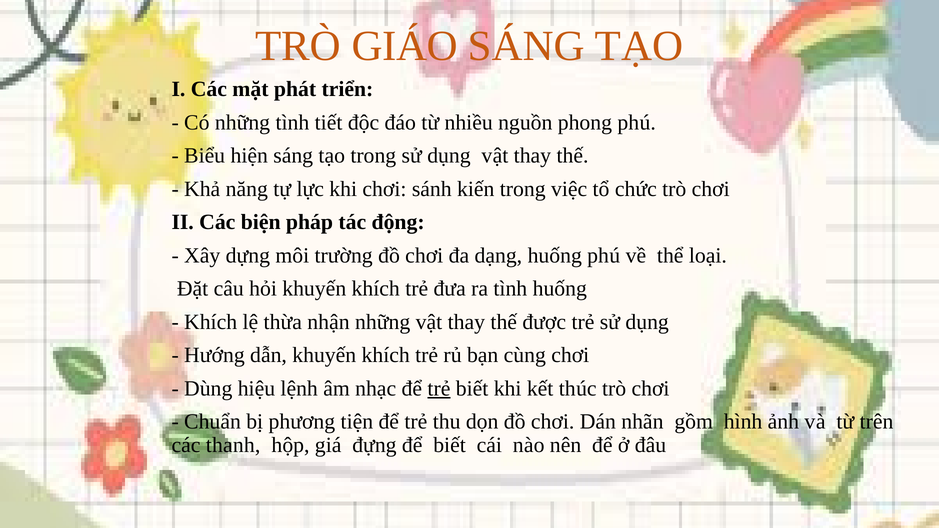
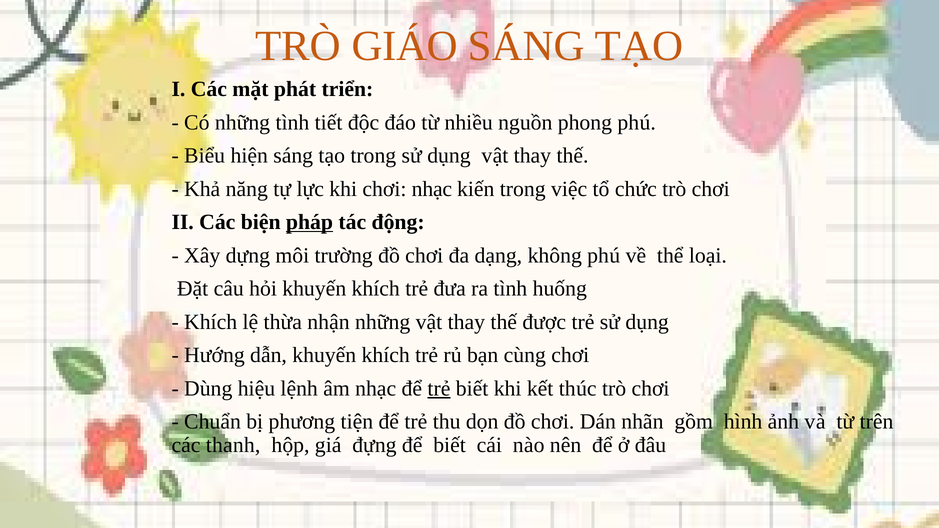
chơi sánh: sánh -> nhạc (432, 189)
pháp underline: none -> present (310, 222)
dạng huống: huống -> không (555, 256)
